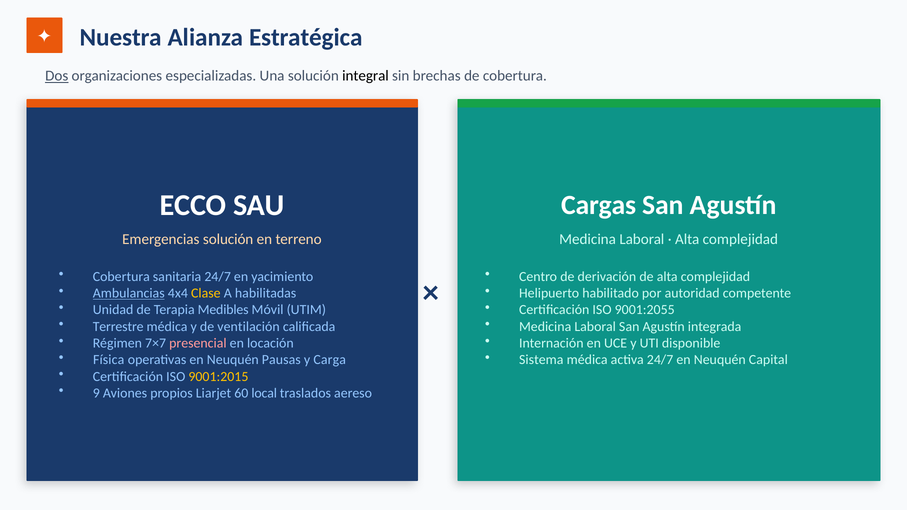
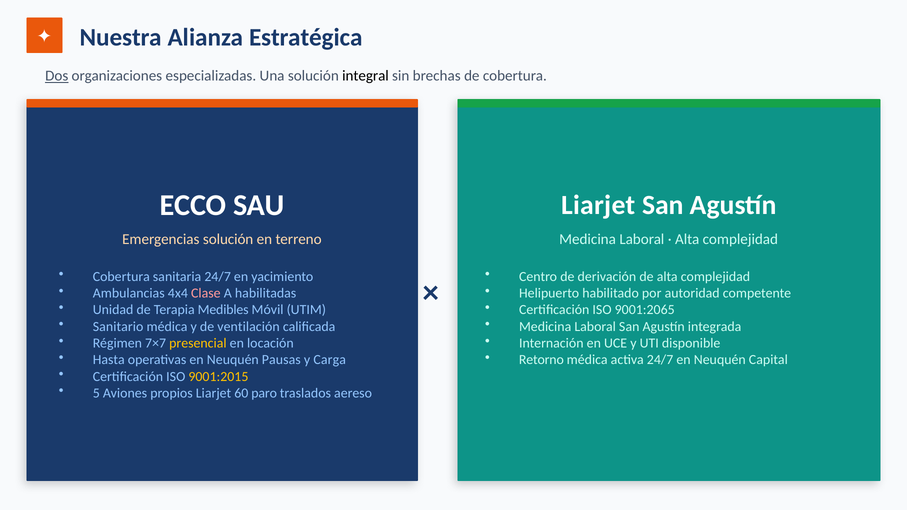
Cargas: Cargas -> Liarjet (598, 205)
Ambulancias underline: present -> none (129, 293)
Clase colour: yellow -> pink (206, 293)
9001:2055: 9001:2055 -> 9001:2065 (645, 310)
Terrestre: Terrestre -> Sanitario (118, 327)
presencial colour: pink -> yellow (198, 343)
Física: Física -> Hasta (109, 360)
Sistema: Sistema -> Retorno (541, 360)
9: 9 -> 5 (96, 393)
local: local -> paro (264, 393)
